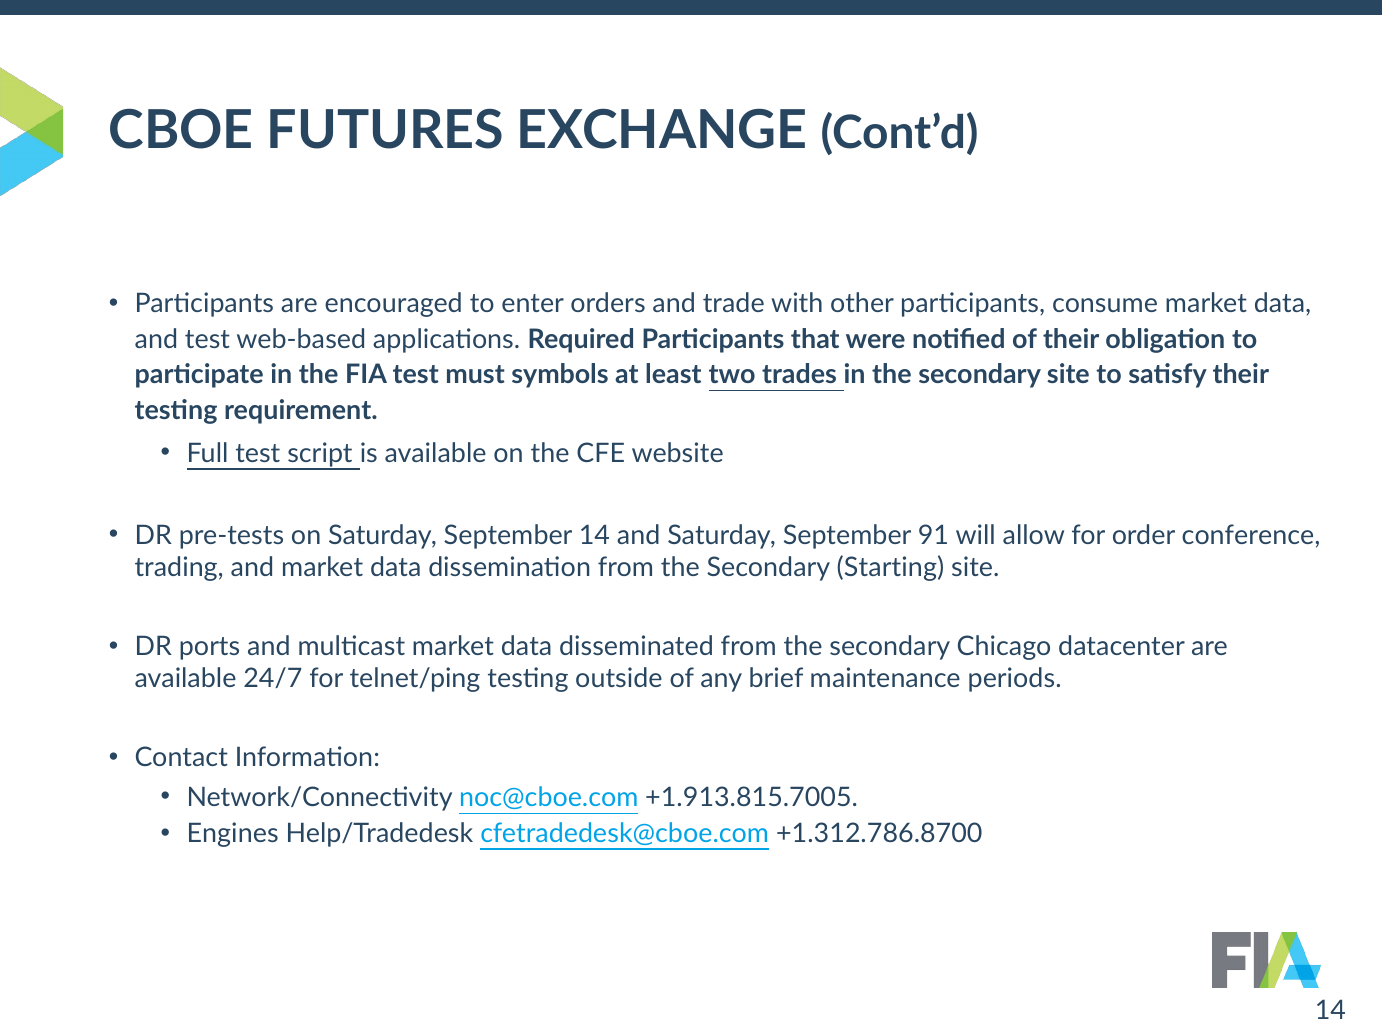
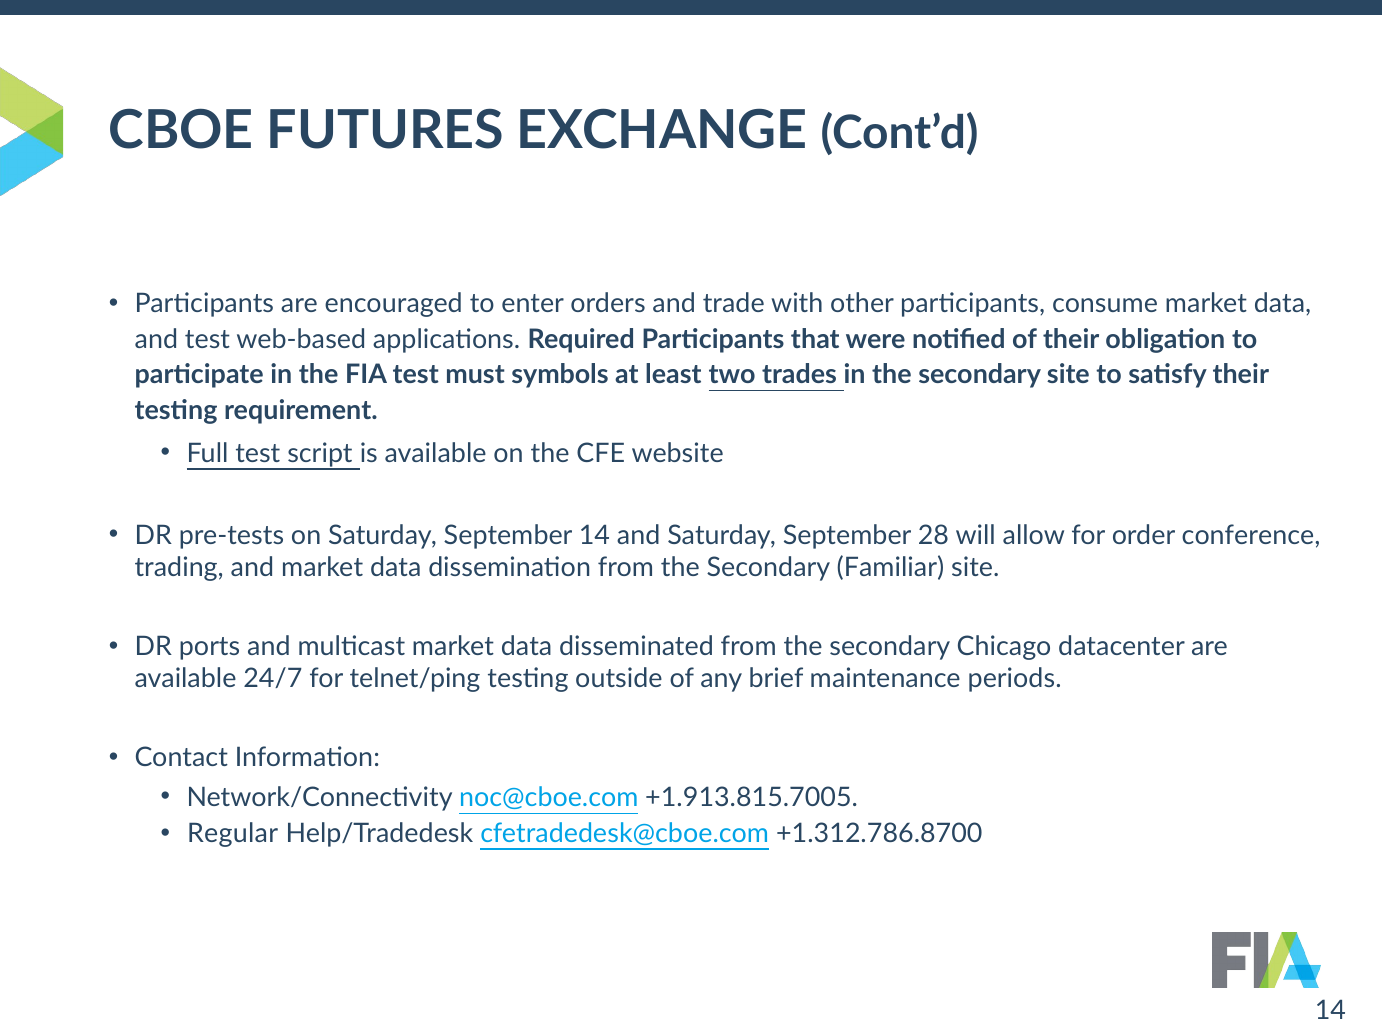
91: 91 -> 28 (933, 536)
Starting: Starting -> Familiar (890, 568)
Engines: Engines -> Regular (233, 834)
